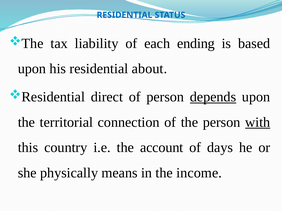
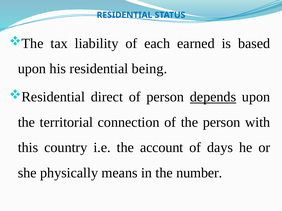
ending: ending -> earned (196, 44)
about: about -> being (149, 69)
with underline: present -> none (258, 122)
income: income -> number (199, 173)
